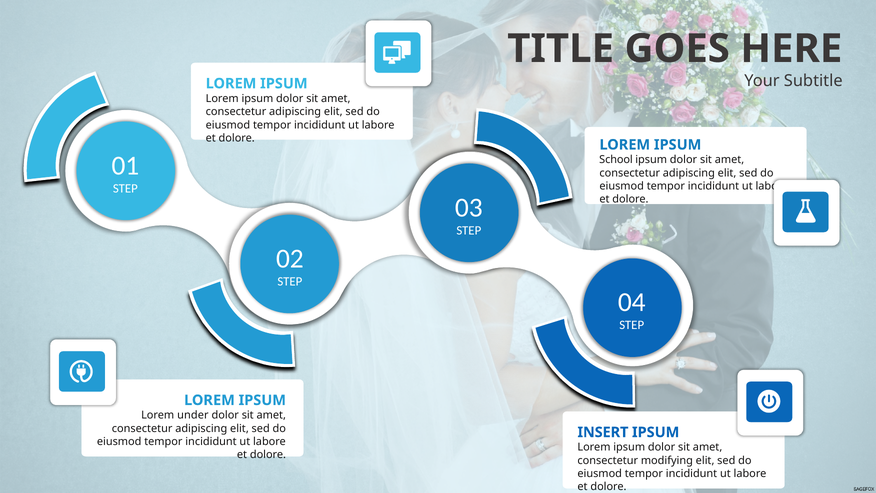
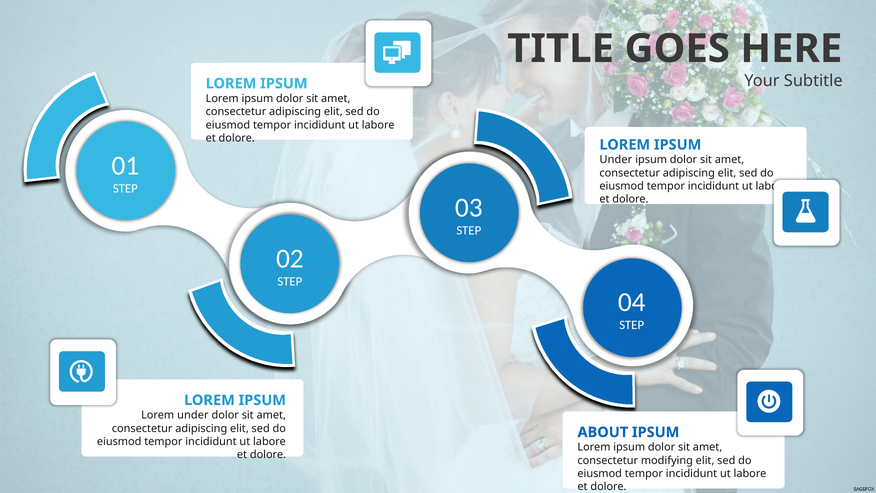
School: School -> Under (616, 160)
INSERT: INSERT -> ABOUT (603, 432)
